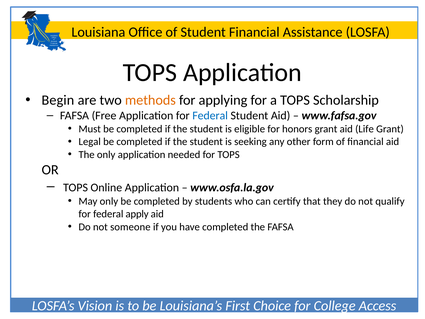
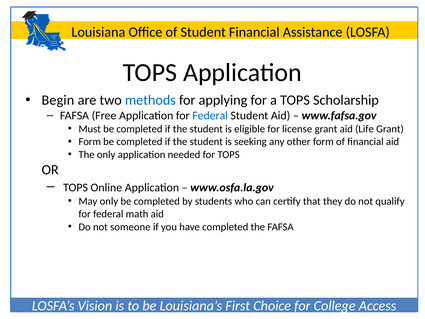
methods colour: orange -> blue (150, 100)
honors: honors -> license (297, 129)
Legal: Legal -> Form (90, 142)
apply: apply -> math (137, 214)
